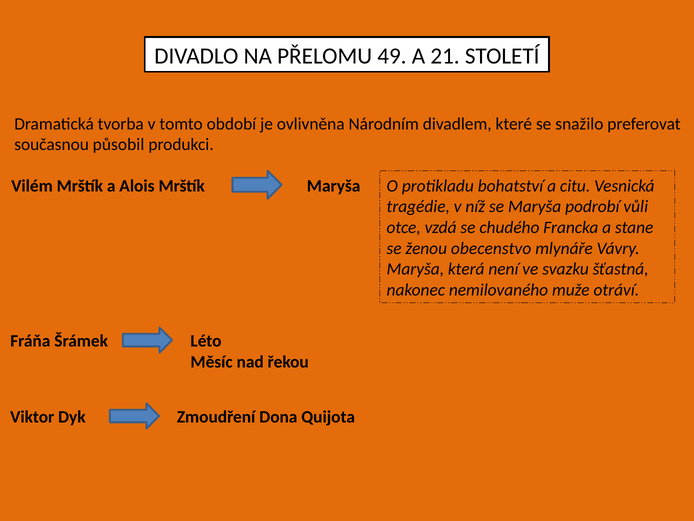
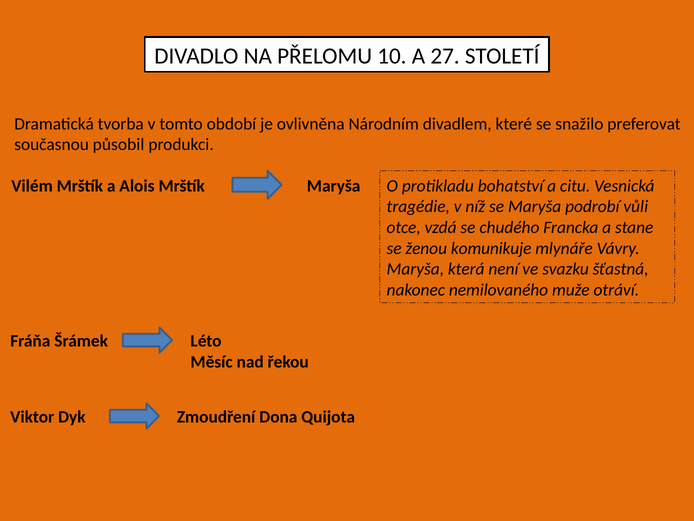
49: 49 -> 10 (392, 56)
21: 21 -> 27 (445, 56)
obecenstvo: obecenstvo -> komunikuje (491, 248)
